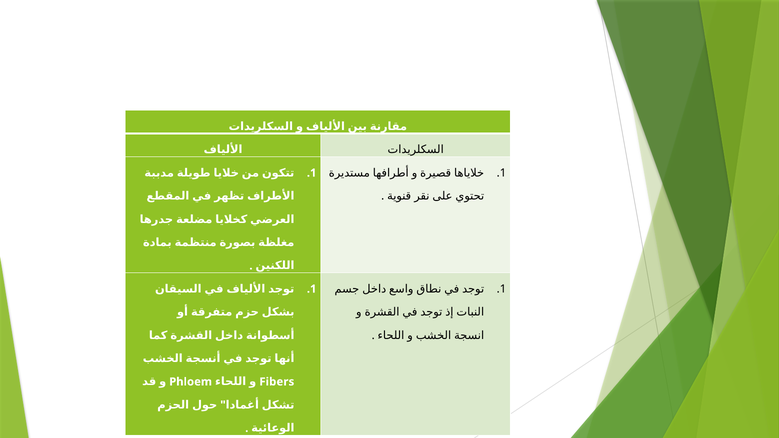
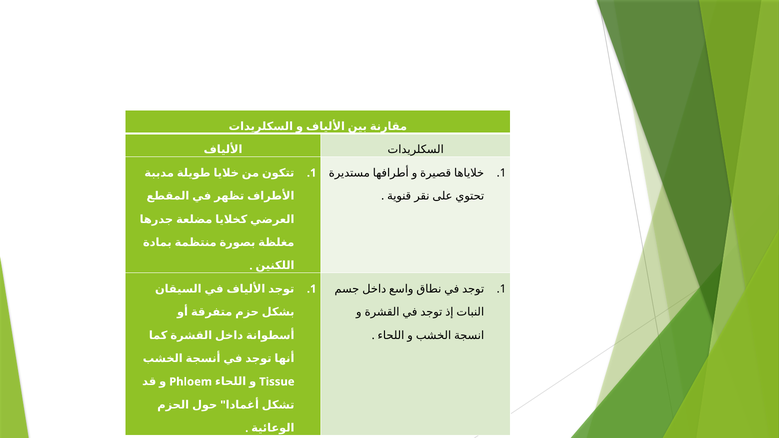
Fibers: Fibers -> Tissue (277, 382)
